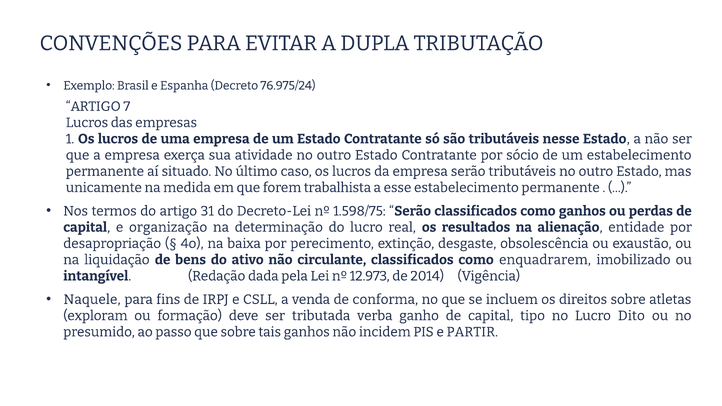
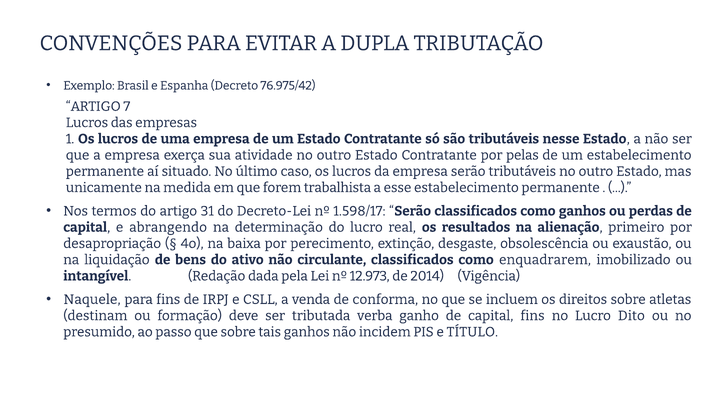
76.975/24: 76.975/24 -> 76.975/42 (288, 86)
sócio: sócio -> pelas (522, 155)
1.598/75: 1.598/75 -> 1.598/17 (359, 211)
organização: organização -> abrangendo (168, 227)
entidade: entidade -> primeiro (636, 227)
exploram: exploram -> destinam (95, 316)
capital tipo: tipo -> fins (532, 316)
PARTIR: PARTIR -> TÍTULO (472, 332)
